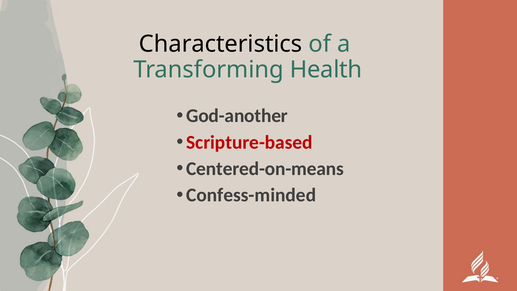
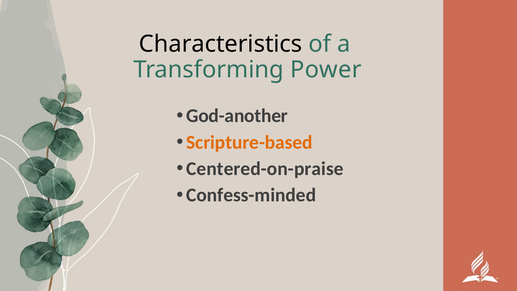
Health: Health -> Power (326, 70)
Scripture-based colour: red -> orange (249, 142)
Centered-on-means: Centered-on-means -> Centered-on-praise (265, 169)
